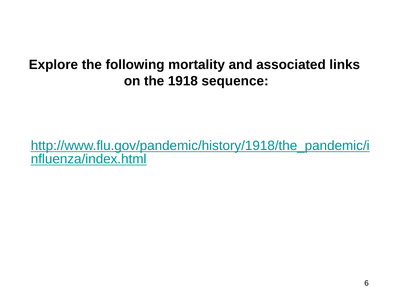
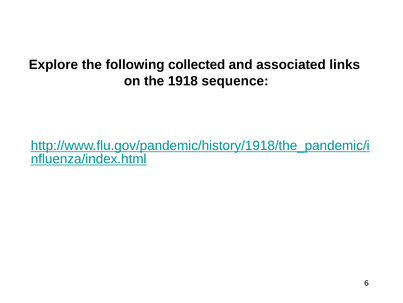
mortality: mortality -> collected (197, 65)
